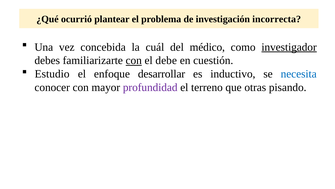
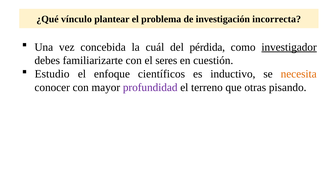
ocurrió: ocurrió -> vínculo (76, 19)
médico: médico -> pérdida (207, 47)
con underline: present -> none (134, 60)
debe: debe -> seres (166, 60)
desarrollar: desarrollar -> científicos (161, 74)
necesita colour: blue -> orange (299, 74)
